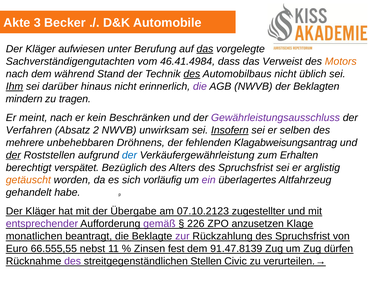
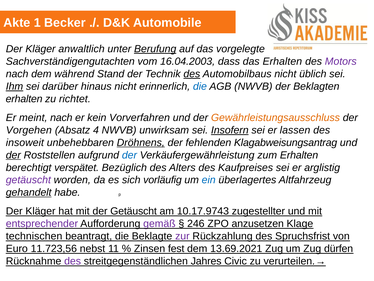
3: 3 -> 1 (37, 23)
aufwiesen: aufwiesen -> anwaltlich (82, 49)
Berufung underline: none -> present (155, 49)
das underline: present -> none (205, 49)
46.41.4984: 46.41.4984 -> 16.04.2003 (188, 61)
das Verweist: Verweist -> Erhalten (282, 61)
Motors colour: orange -> purple (341, 61)
die colour: purple -> blue (200, 86)
mindern: mindern -> erhalten (24, 99)
tragen: tragen -> richtet (75, 99)
Beschränken: Beschränken -> Vorverfahren (140, 117)
Gewährleistungsausschluss colour: purple -> orange (275, 117)
Verfahren: Verfahren -> Vorgehen (29, 130)
2: 2 -> 4 (96, 130)
selben: selben -> lassen (295, 130)
mehrere: mehrere -> insoweit (25, 142)
Dröhnens underline: none -> present (141, 142)
Alters des Spruchsfrist: Spruchsfrist -> Kaufpreises (246, 167)
getäuscht colour: orange -> purple (28, 180)
ein colour: purple -> blue (209, 180)
gehandelt underline: none -> present (29, 192)
der Übergabe: Übergabe -> Getäuscht (134, 211)
07.10.2123: 07.10.2123 -> 10.17.9743 (203, 211)
226: 226 -> 246 (196, 223)
monatlichen: monatlichen -> technischen (34, 236)
66.555,55: 66.555,55 -> 11.723,56 (54, 248)
91.47.8139: 91.47.8139 -> 13.69.2021 (236, 248)
Stellen: Stellen -> Jahres (206, 261)
